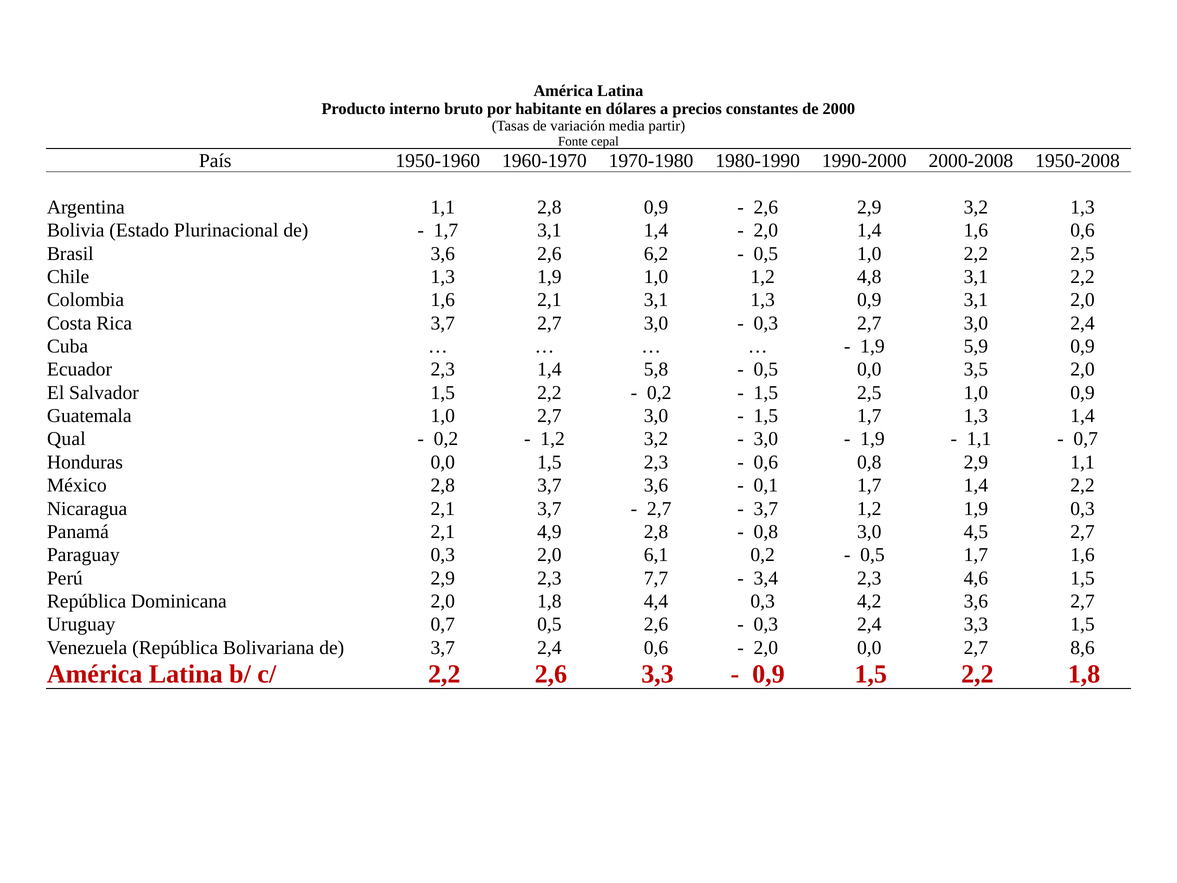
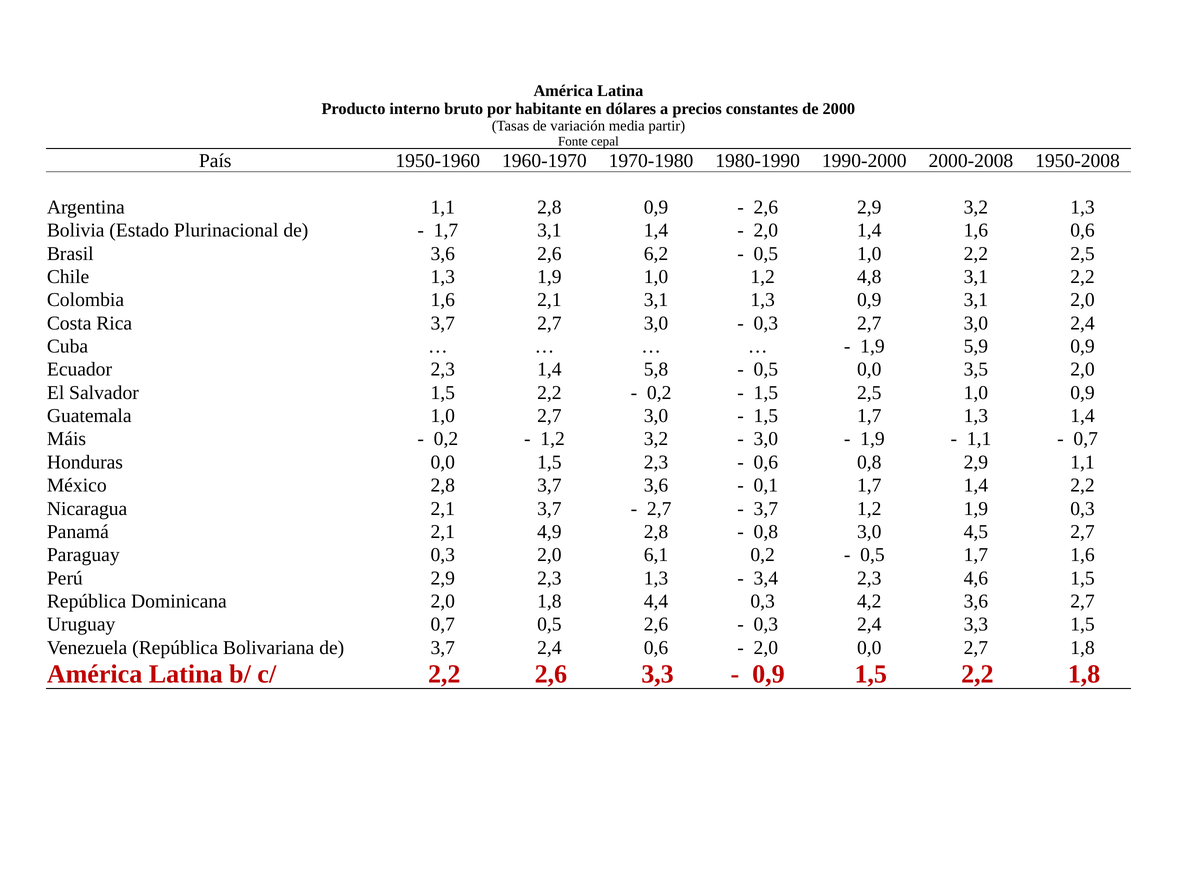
Qual: Qual -> Máis (66, 439)
2,3 7,7: 7,7 -> 1,3 (656, 578)
2,7 8,6: 8,6 -> 1,8 (1083, 647)
